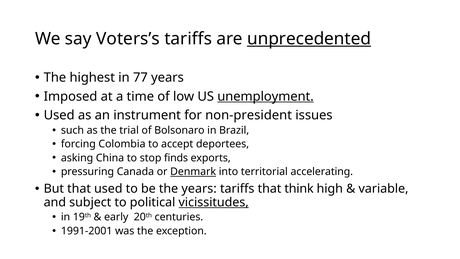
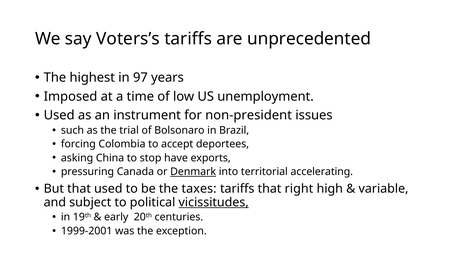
unprecedented underline: present -> none (309, 39)
77: 77 -> 97 (140, 78)
unemployment underline: present -> none (266, 96)
finds: finds -> have (176, 158)
the years: years -> taxes (199, 189)
think: think -> right (299, 189)
1991-2001: 1991-2001 -> 1999-2001 (87, 231)
